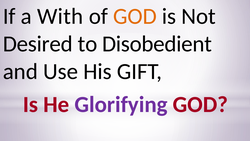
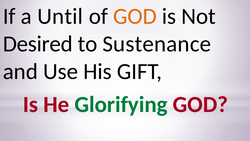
With: With -> Until (60, 16)
Disobedient: Disobedient -> Sustenance (157, 44)
Glorifying colour: purple -> green (121, 104)
